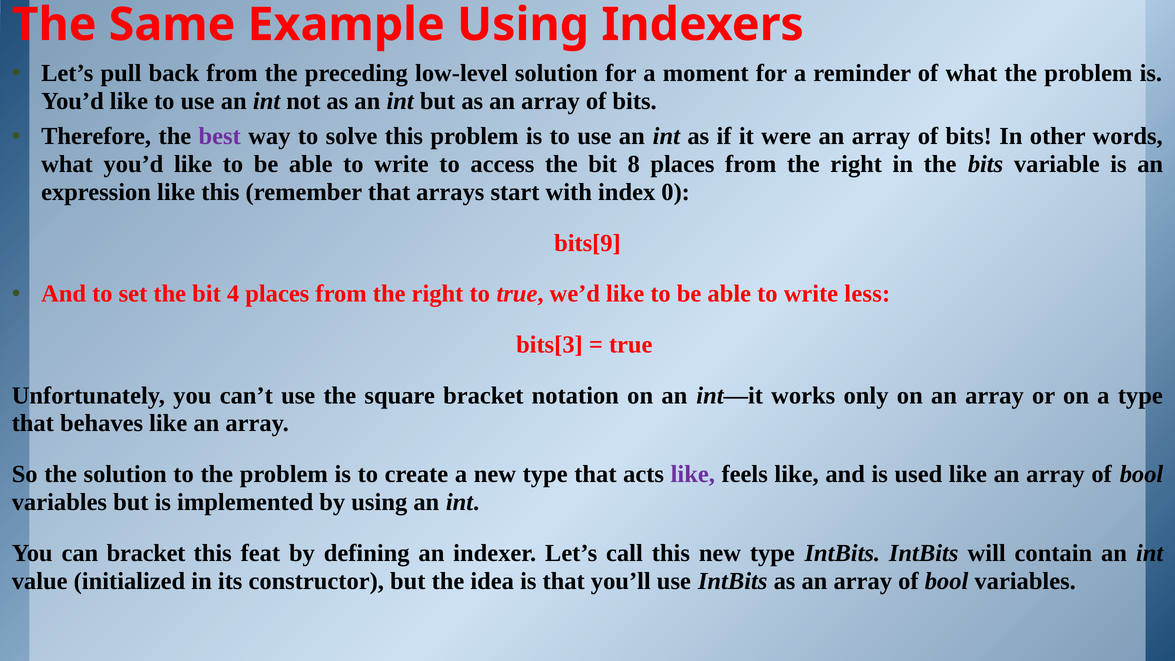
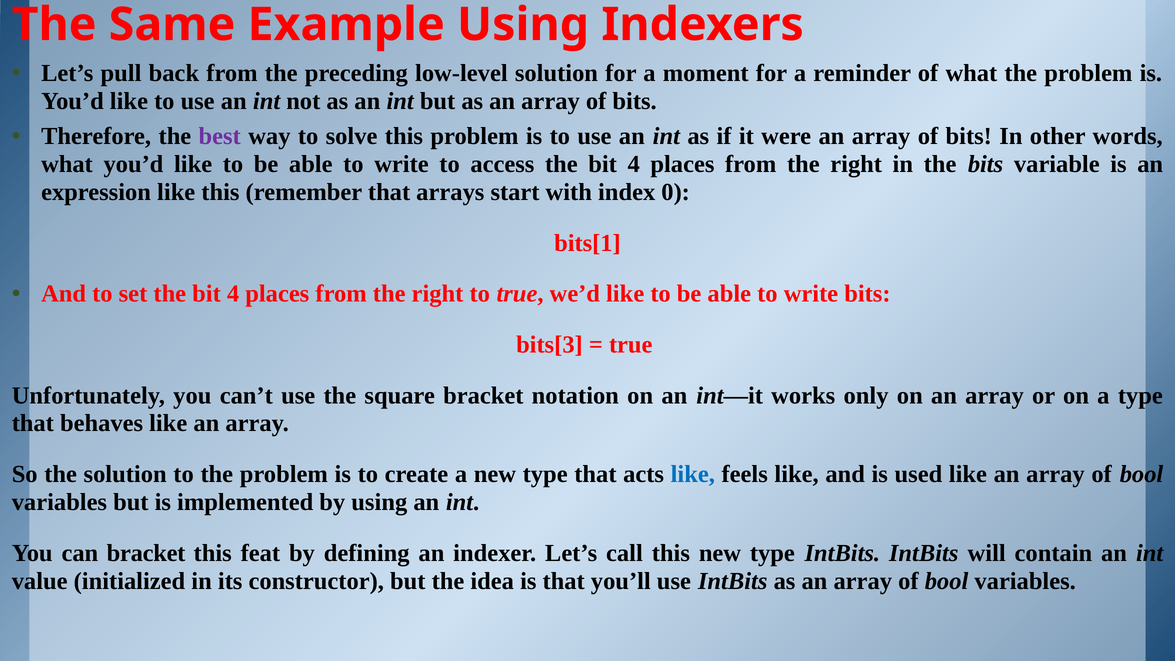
access the bit 8: 8 -> 4 (634, 164)
bits[9: bits[9 -> bits[1 (587, 243)
write less: less -> bits (867, 294)
like colour: purple -> blue (693, 474)
